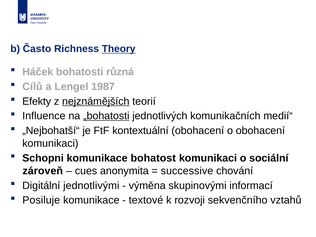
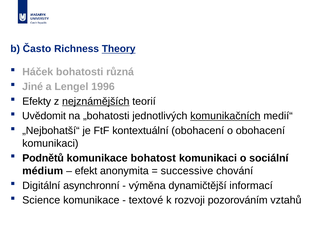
Cílů: Cílů -> Jiné (33, 87)
1987: 1987 -> 1996 (103, 87)
Influence: Influence -> Uvědomit (44, 116)
„bohatosti underline: present -> none (106, 116)
komunikačních underline: none -> present (225, 116)
Schopni: Schopni -> Podnětů (43, 158)
zároveň: zároveň -> médium (43, 171)
cues: cues -> efekt (86, 171)
jednotlivými: jednotlivými -> asynchronní (91, 186)
skupinovými: skupinovými -> dynamičtější (198, 186)
Posiluje: Posiluje -> Science (41, 200)
sekvenčního: sekvenčního -> pozorováním (238, 200)
